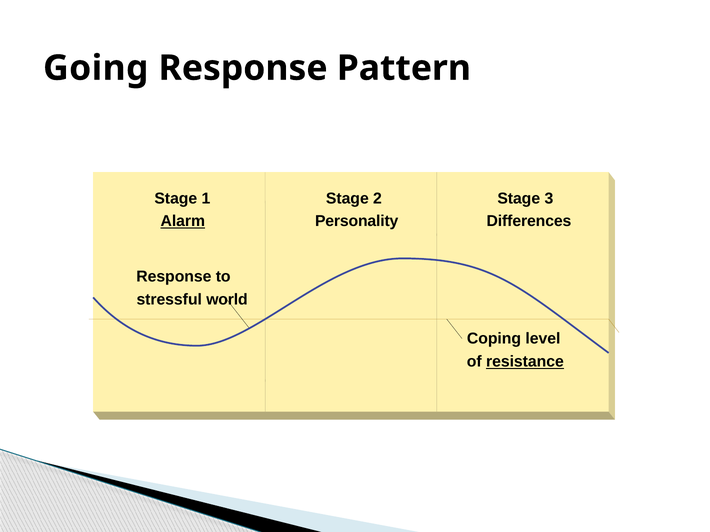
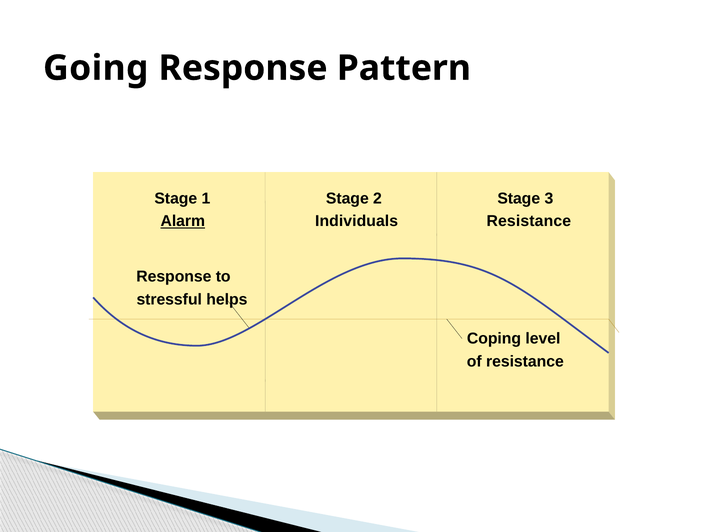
Personality: Personality -> Individuals (357, 221)
Differences: Differences -> Resistance (529, 221)
world: world -> helps (227, 300)
resistance underline: present -> none (525, 362)
